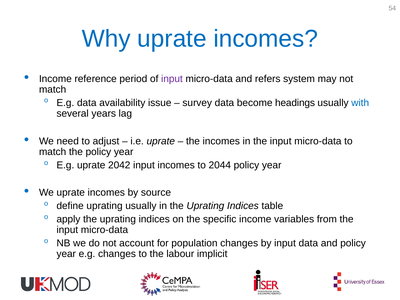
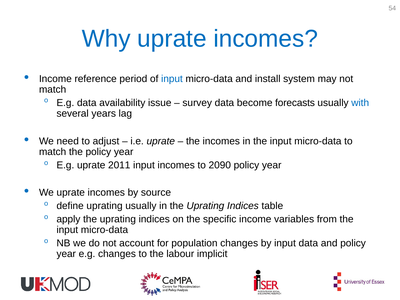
input colour: purple -> blue (172, 79)
refers: refers -> install (268, 79)
headings: headings -> forecasts (295, 103)
2042: 2042 -> 2011 (119, 165)
2044: 2044 -> 2090 (220, 165)
